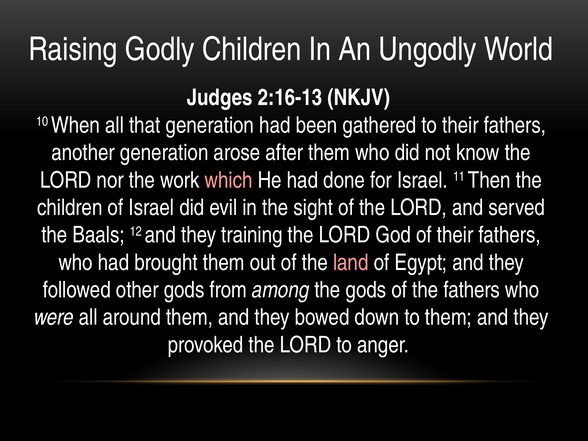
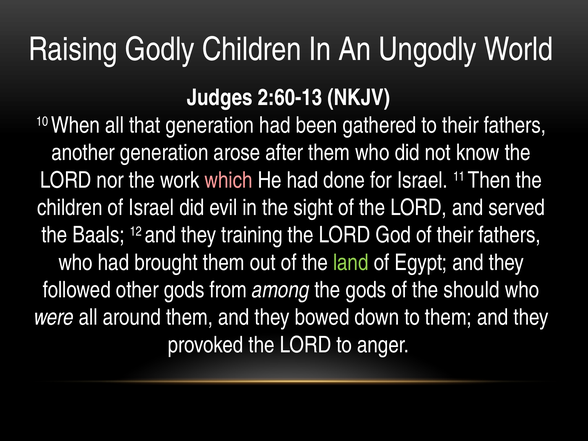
2:16-13: 2:16-13 -> 2:60-13 (290, 98)
land colour: pink -> light green (351, 263)
the fathers: fathers -> should (472, 290)
